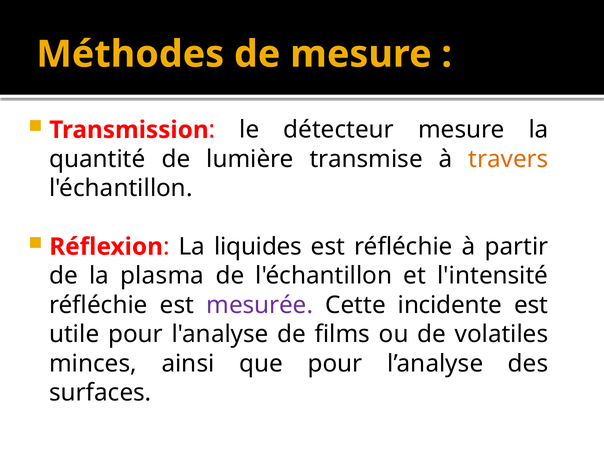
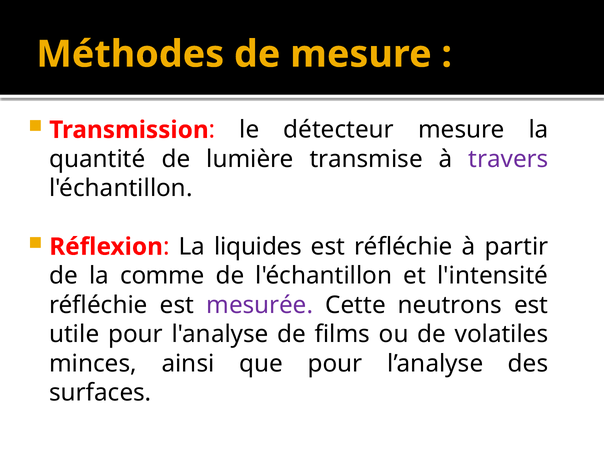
travers colour: orange -> purple (508, 159)
plasma: plasma -> comme (162, 276)
incidente: incidente -> neutrons (450, 305)
